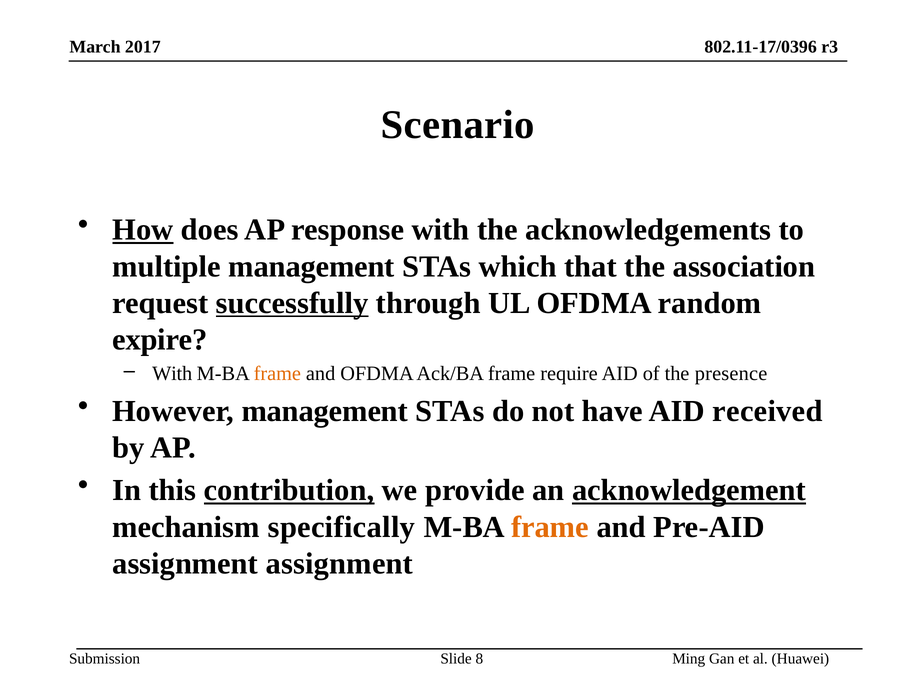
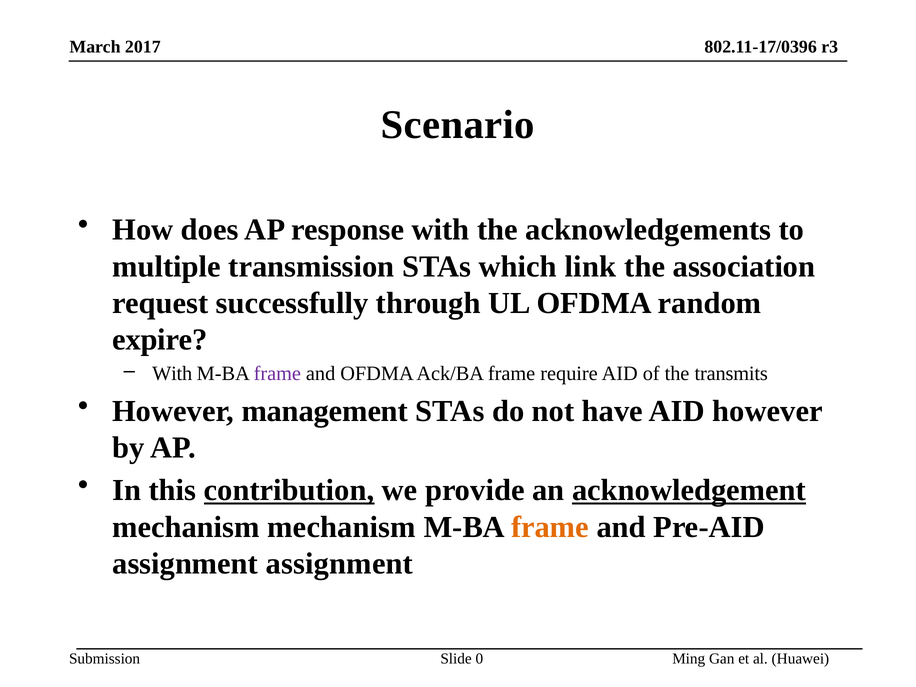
How underline: present -> none (143, 230)
multiple management: management -> transmission (311, 266)
that: that -> link (590, 266)
successfully underline: present -> none (292, 303)
frame colour: orange -> purple (277, 374)
presence: presence -> transmits (731, 374)
AID received: received -> however (768, 411)
mechanism specifically: specifically -> mechanism (342, 527)
8: 8 -> 0 (479, 659)
